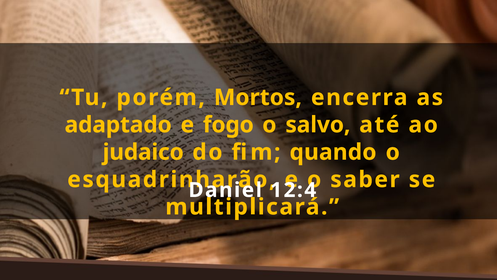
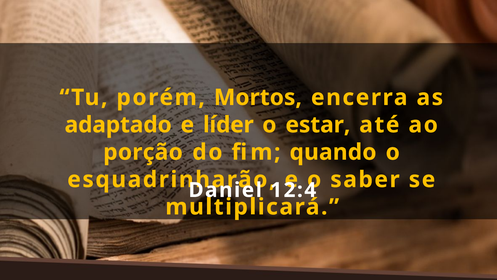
fogo: fogo -> líder (228, 125)
salvo: salvo -> estar (318, 125)
judaico: judaico -> porção (143, 152)
